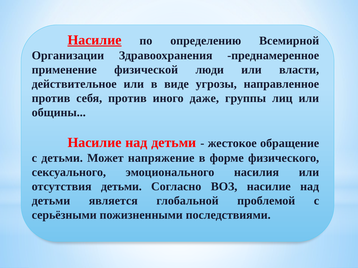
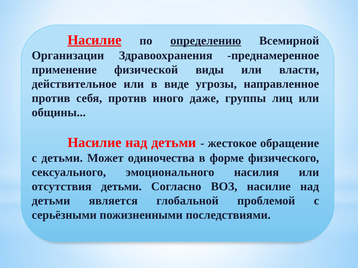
определению underline: none -> present (206, 41)
люди: люди -> виды (210, 70)
напряжение: напряжение -> одиночества (161, 158)
